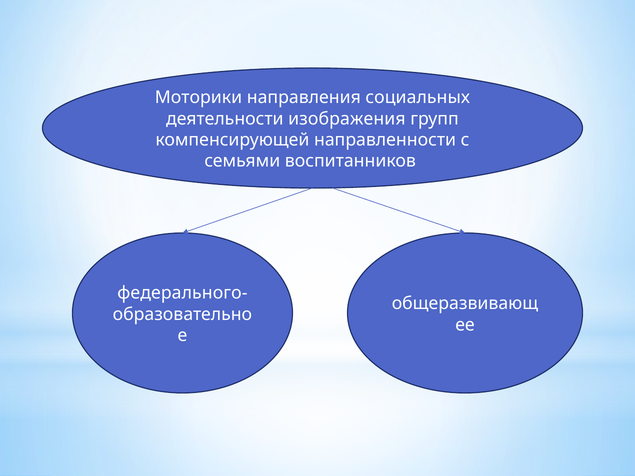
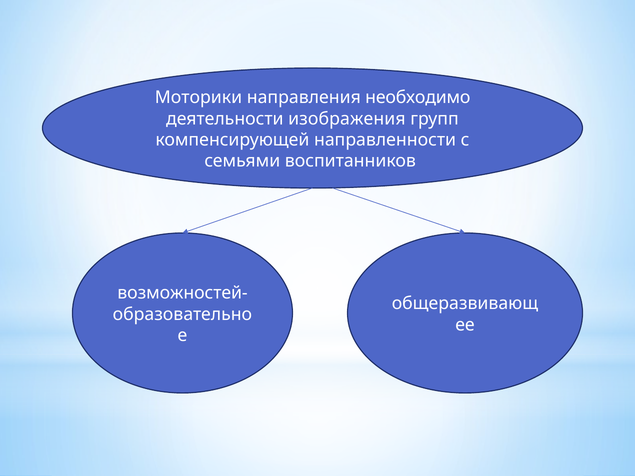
социальных: социальных -> необходимо (418, 98)
федерального-: федерального- -> возможностей- (182, 293)
